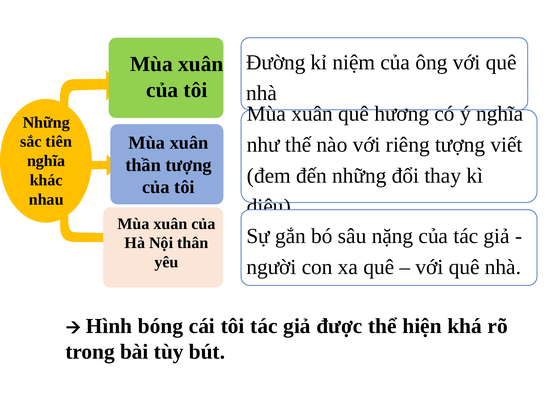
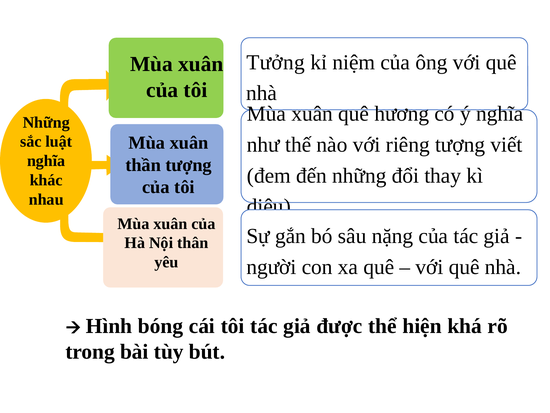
Đường: Đường -> Tưởng (276, 62)
tiên: tiên -> luật (59, 141)
